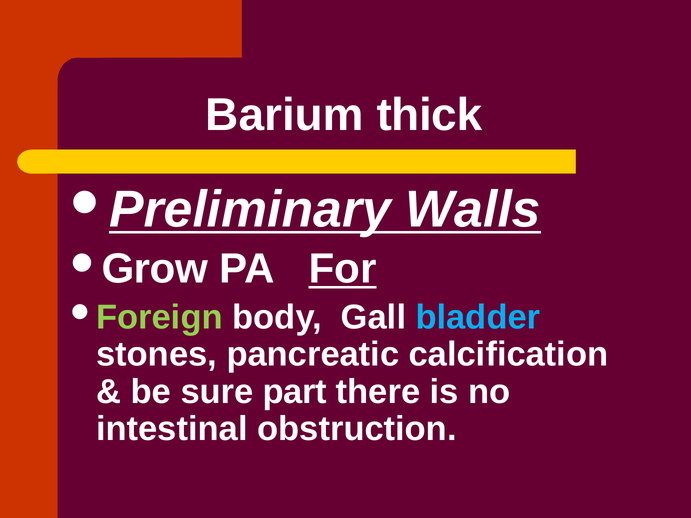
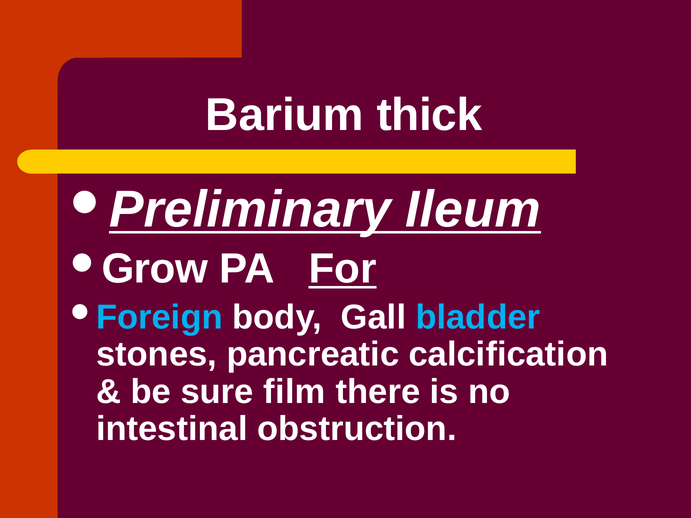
Walls: Walls -> Ileum (473, 210)
Foreign colour: light green -> light blue (159, 317)
part: part -> film (294, 392)
